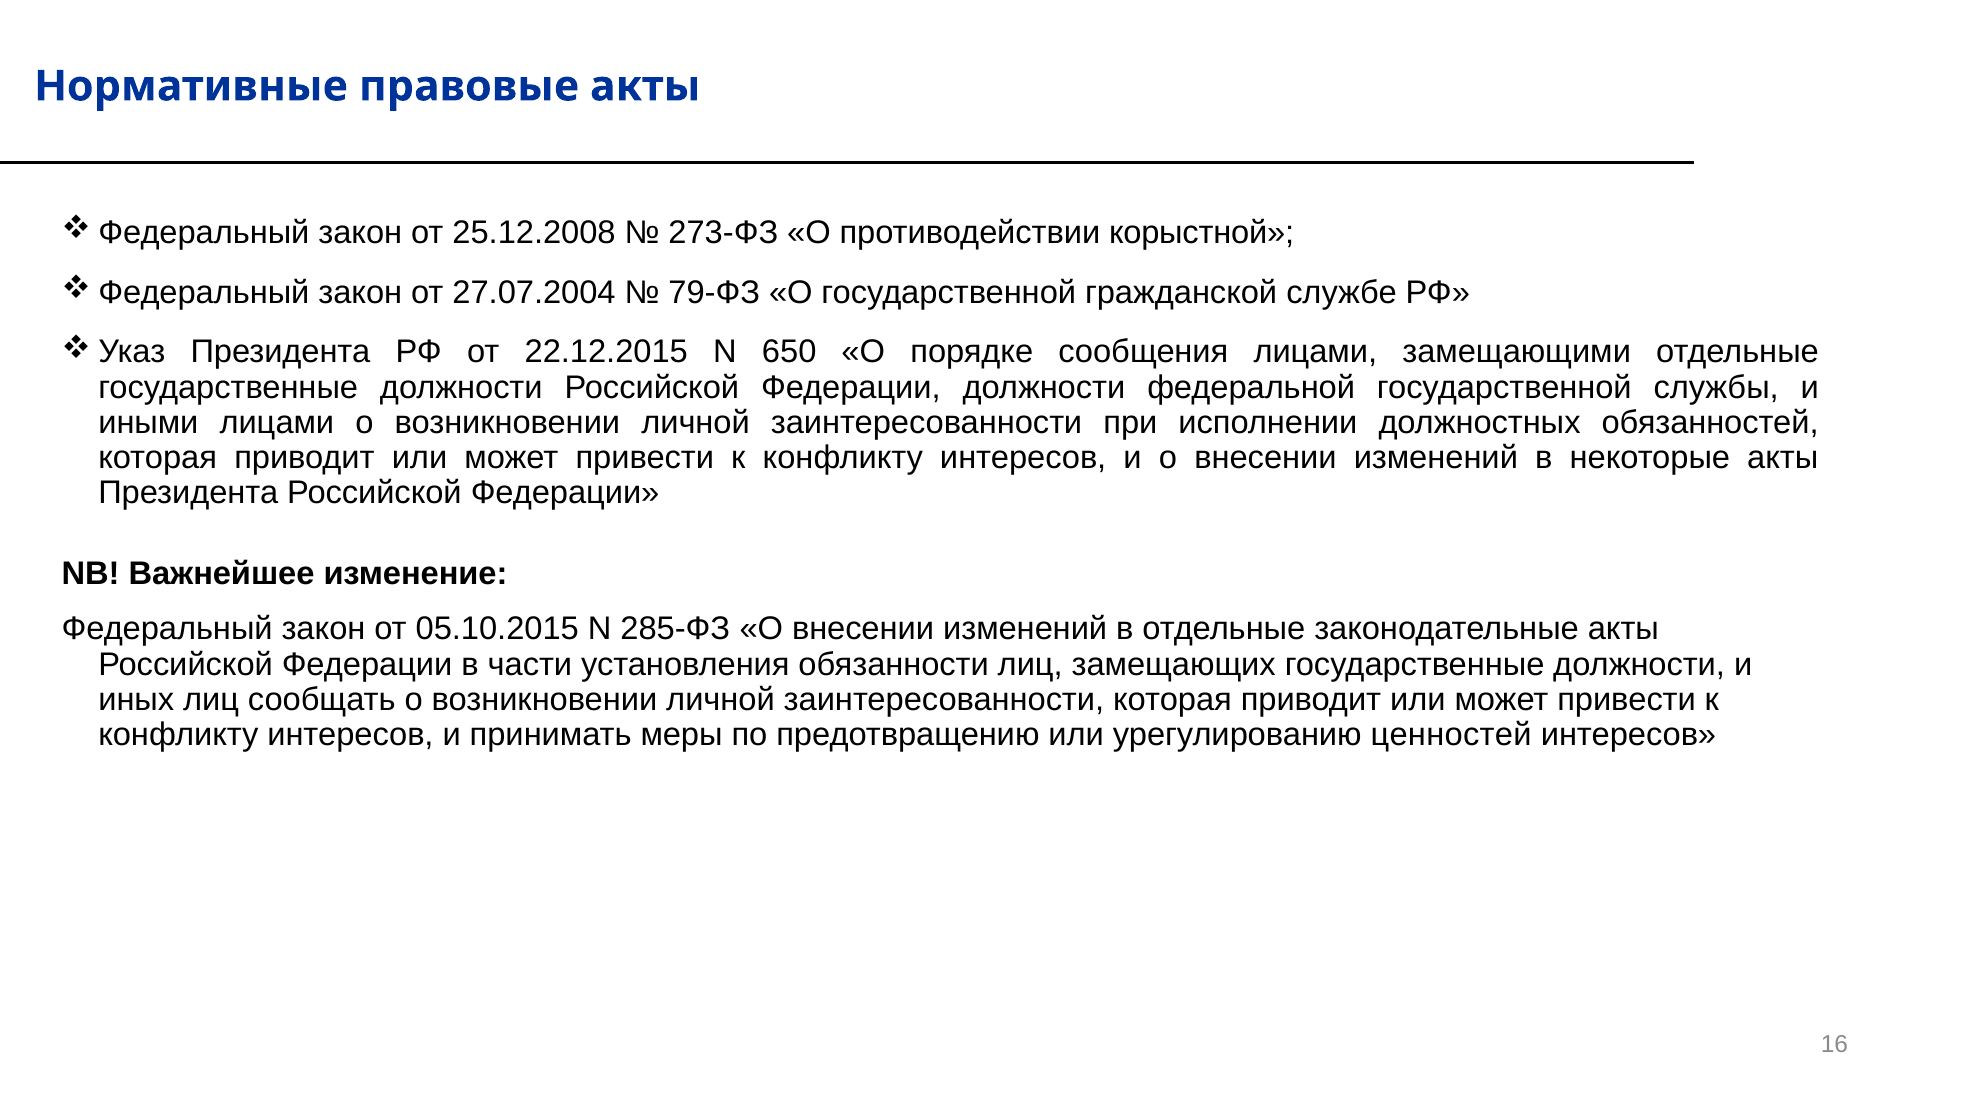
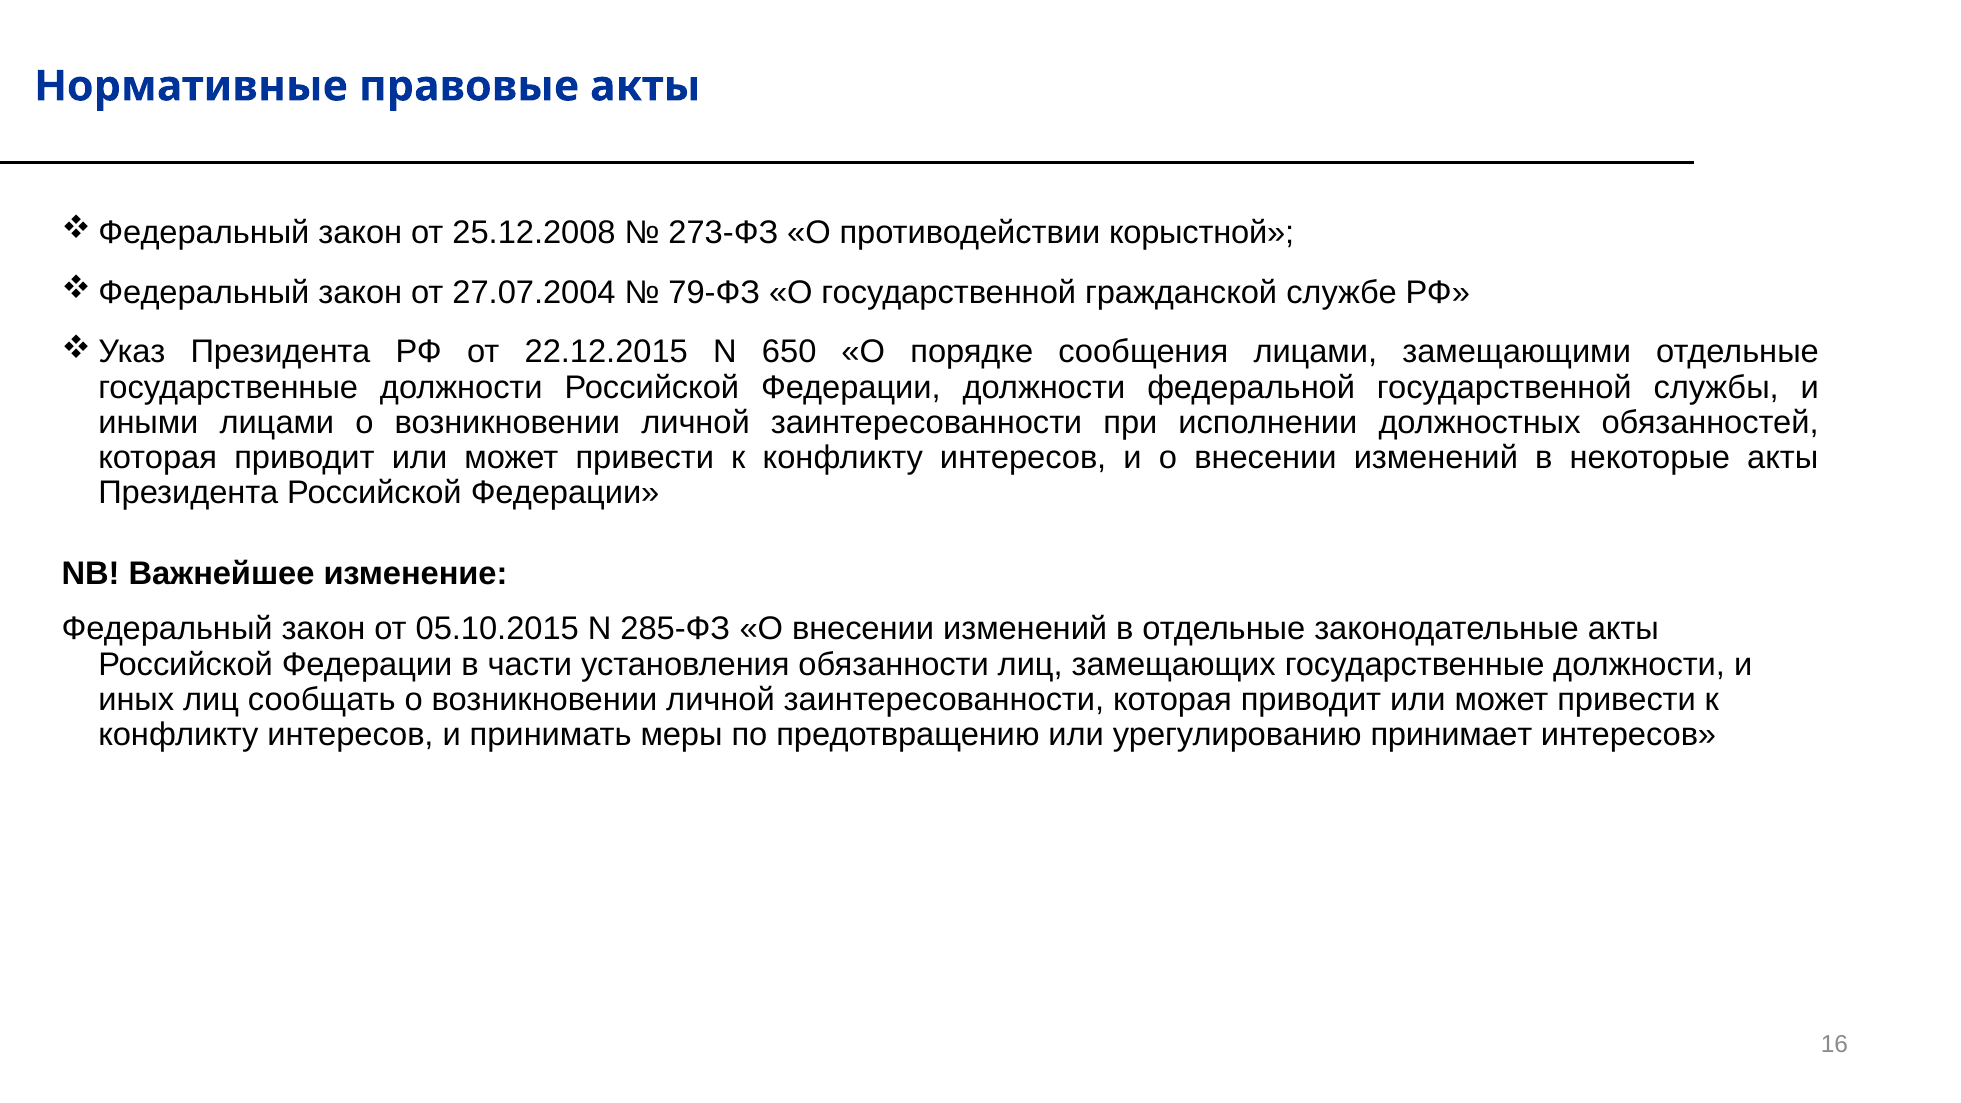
ценностей: ценностей -> принимает (1451, 735)
